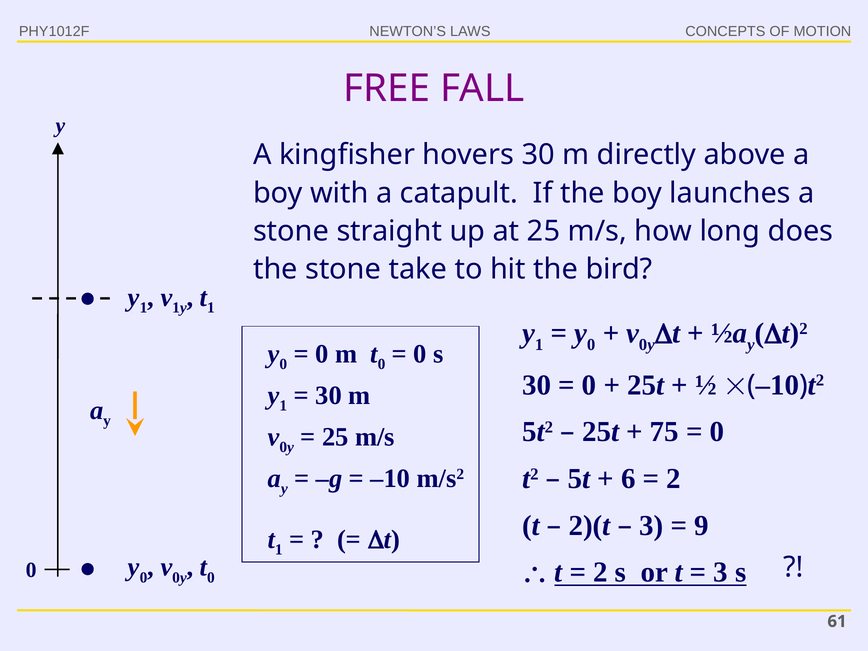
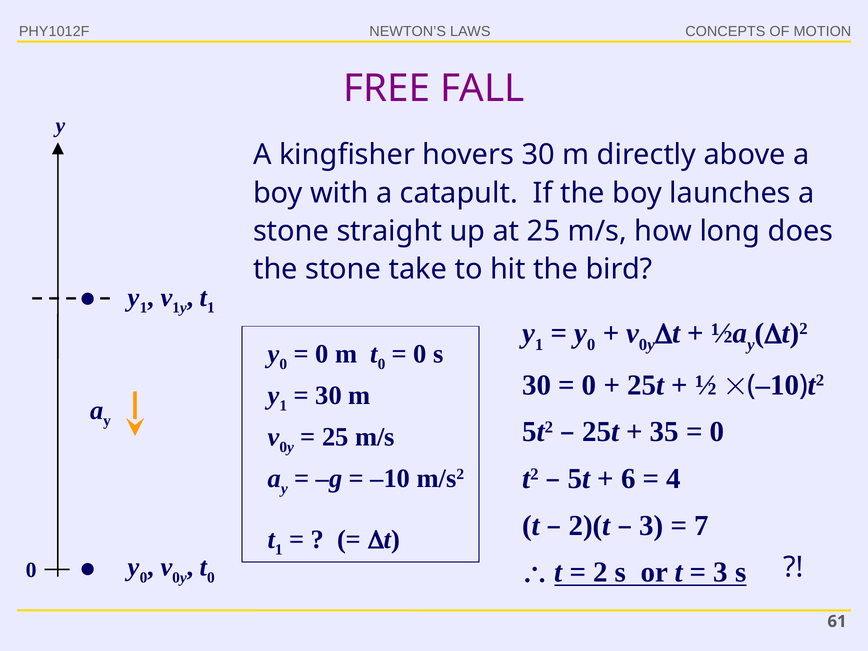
75: 75 -> 35 (664, 432)
2: 2 -> 4 (674, 479)
9: 9 -> 7 (701, 526)
